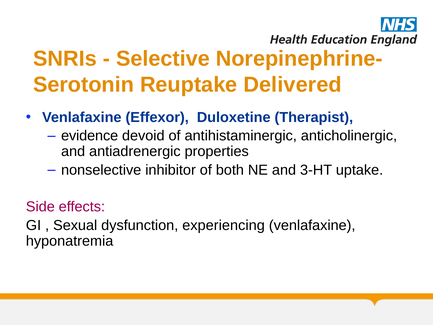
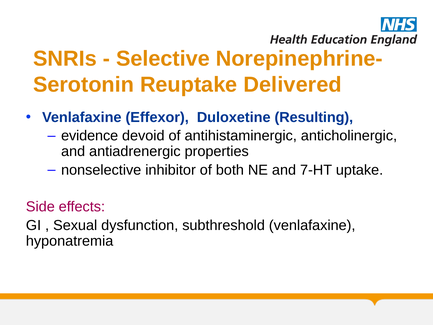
Therapist: Therapist -> Resulting (314, 117)
3-HT: 3-HT -> 7-HT (316, 170)
experiencing: experiencing -> subthreshold (224, 225)
